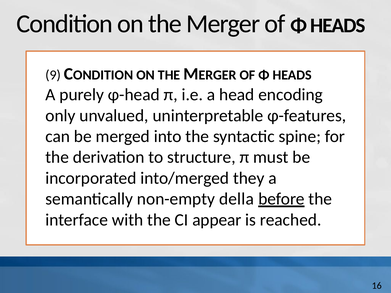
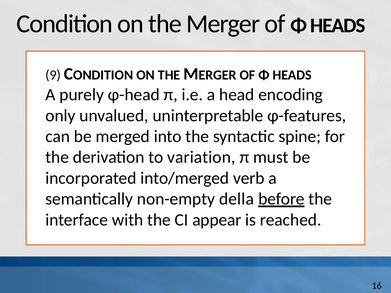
structure: structure -> variation (201, 157)
they: they -> verb (249, 178)
